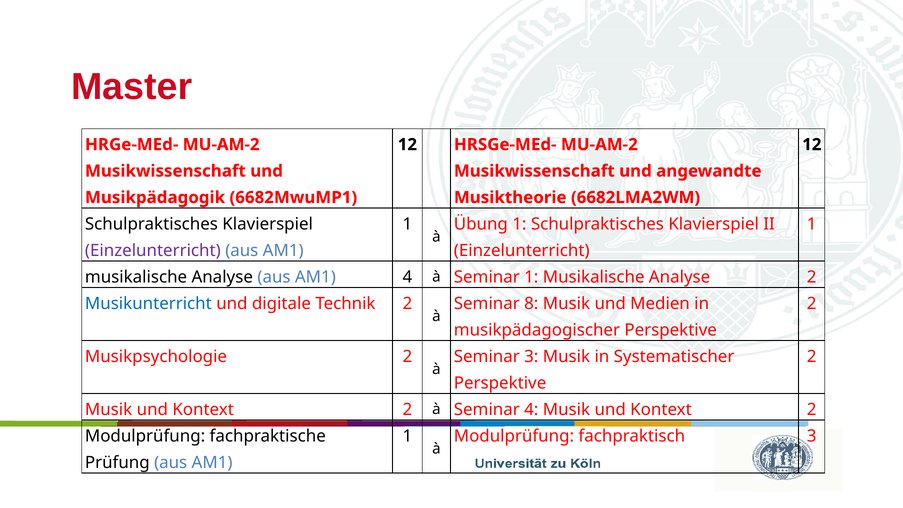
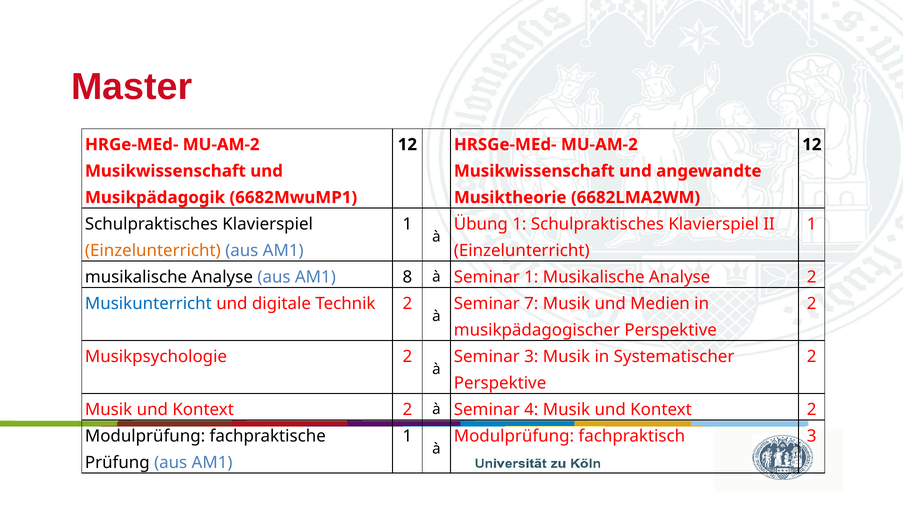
Einzelunterricht colour: purple -> orange (153, 250)
AM1 4: 4 -> 8 (407, 277)
8: 8 -> 7 (531, 303)
